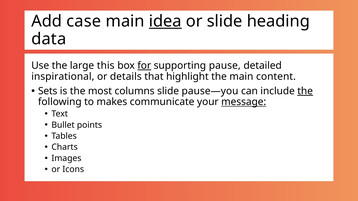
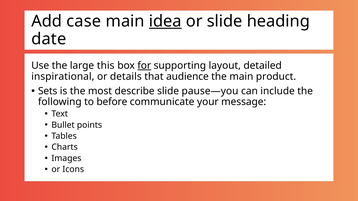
data: data -> date (49, 39)
pause: pause -> layout (225, 66)
highlight: highlight -> audience (187, 77)
content: content -> product (276, 77)
columns: columns -> describe (135, 91)
the underline: present -> none (305, 91)
makes: makes -> before (112, 102)
message underline: present -> none (244, 102)
